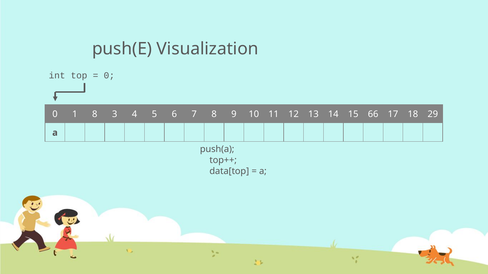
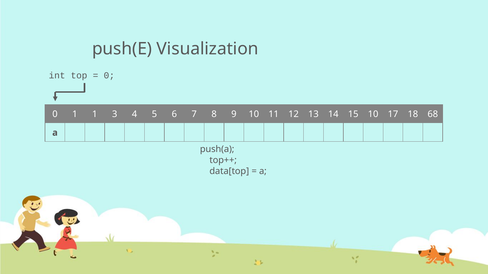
1 8: 8 -> 1 (95, 114)
15 66: 66 -> 10 (373, 114)
29: 29 -> 68 (433, 114)
